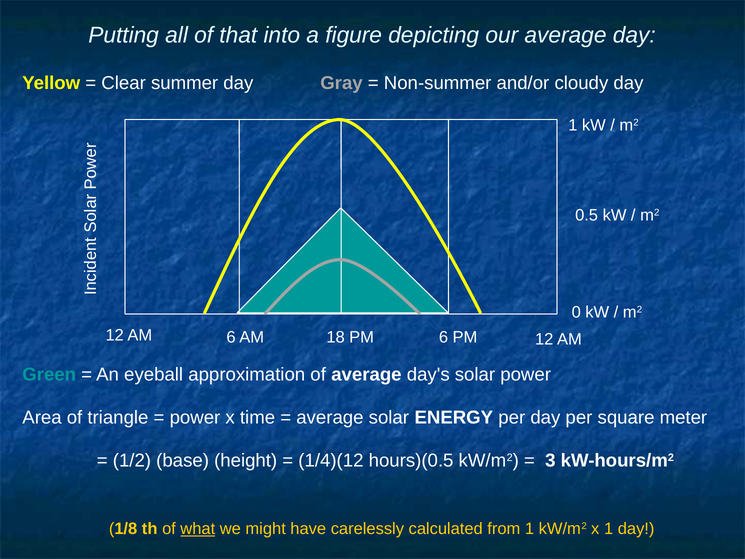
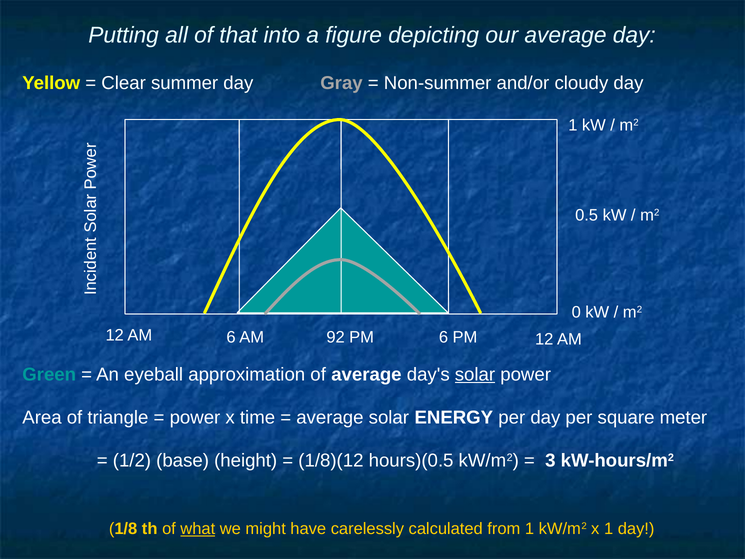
18: 18 -> 92 (336, 337)
solar underline: none -> present (475, 374)
1/4)(12: 1/4)(12 -> 1/8)(12 (331, 461)
